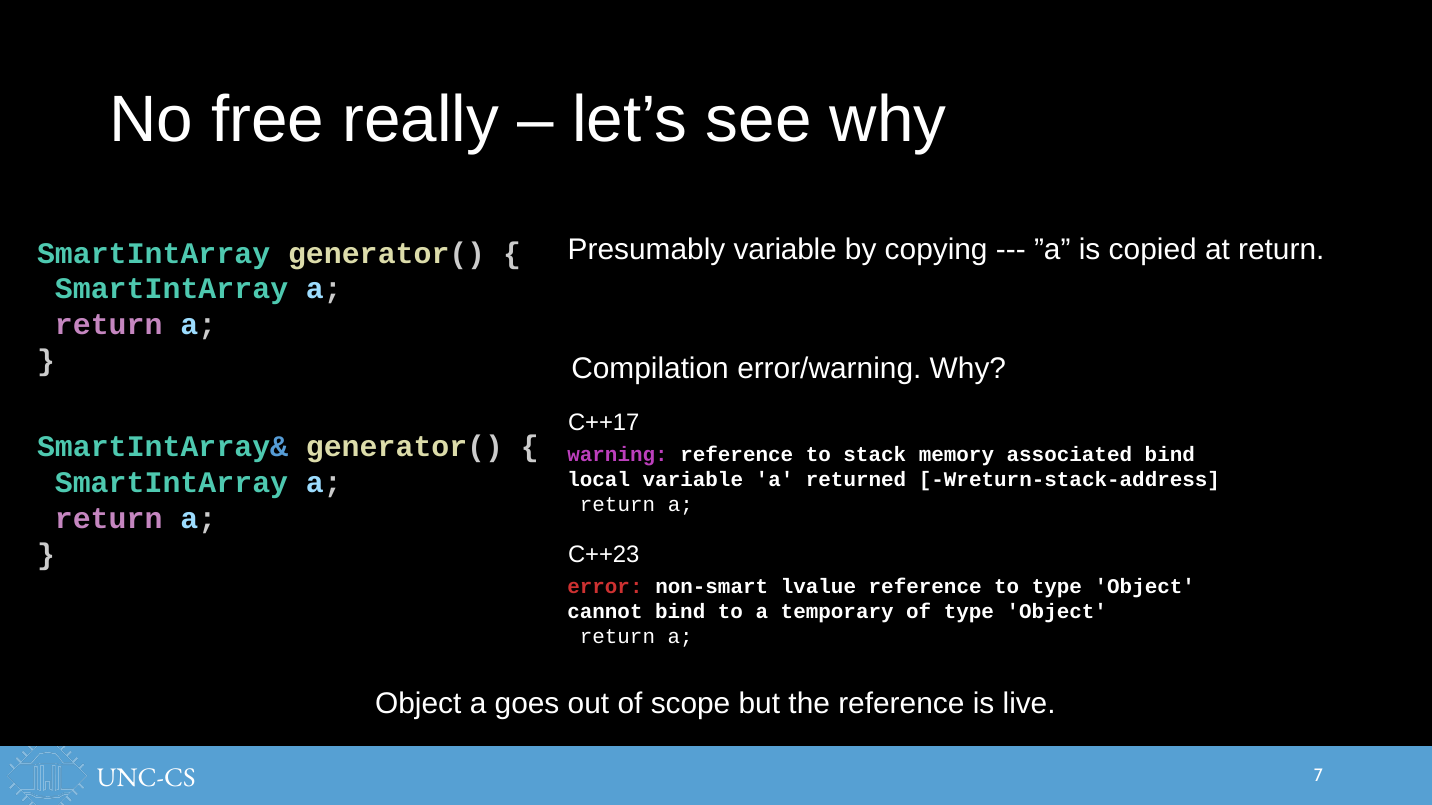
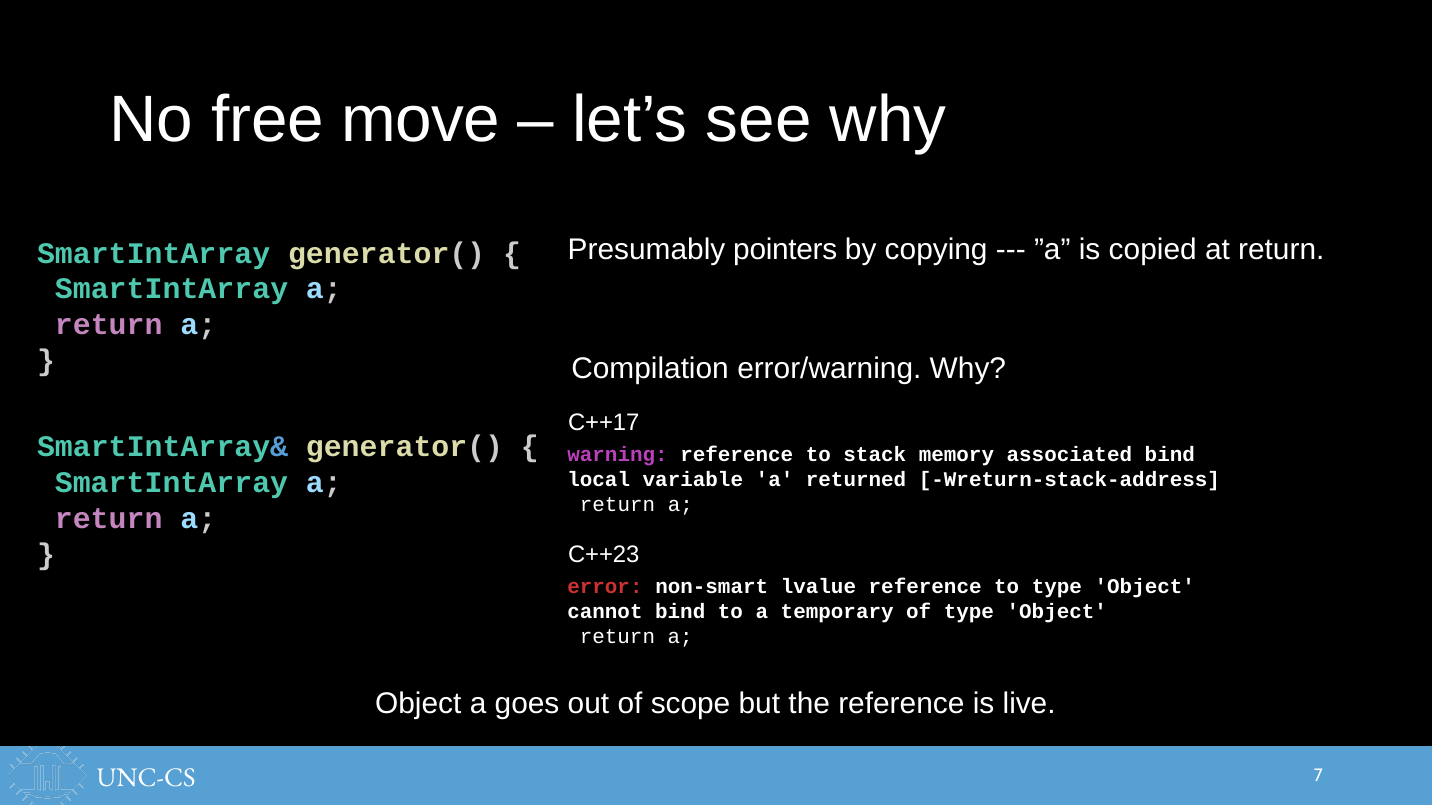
really: really -> move (421, 120)
Presumably variable: variable -> pointers (785, 249)
